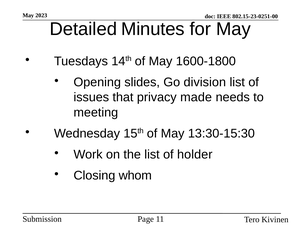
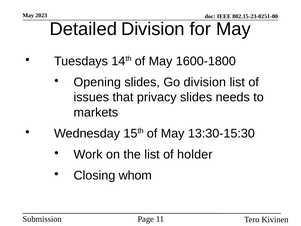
Detailed Minutes: Minutes -> Division (153, 29)
privacy made: made -> slides (196, 97)
meeting: meeting -> markets (96, 112)
